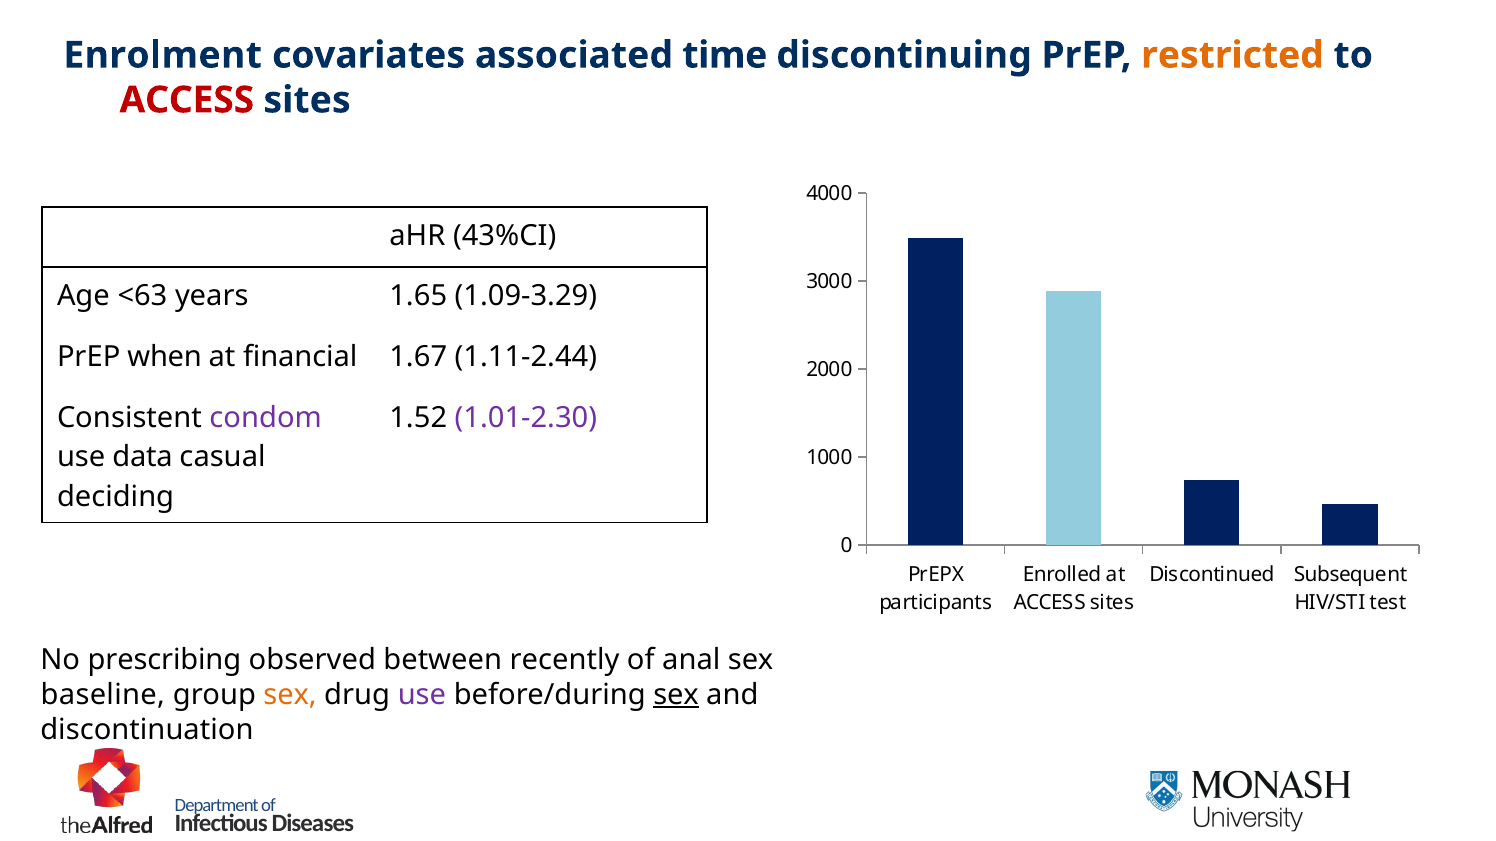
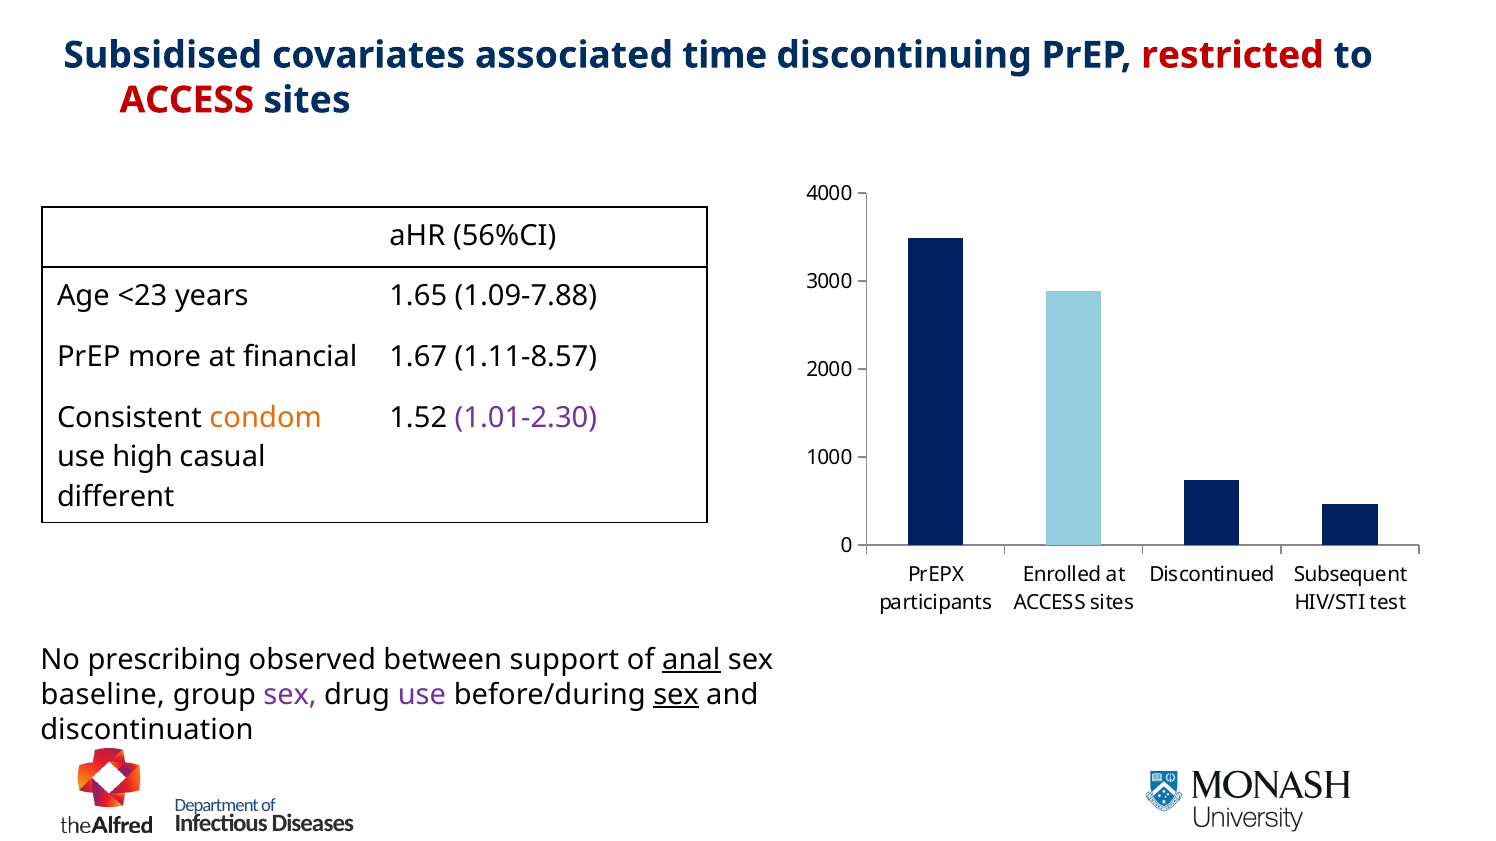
Enrolment: Enrolment -> Subsidised (163, 55)
restricted colour: orange -> red (1232, 55)
43%CI: 43%CI -> 56%CI (505, 236)
<63: <63 -> <23 (142, 296)
1.09-3.29: 1.09-3.29 -> 1.09-7.88 (526, 296)
when: when -> more (165, 357)
1.11-2.44: 1.11-2.44 -> 1.11-8.57 (526, 357)
condom colour: purple -> orange (266, 418)
data: data -> high (143, 457)
deciding: deciding -> different (116, 497)
recently: recently -> support (564, 660)
anal underline: none -> present (691, 660)
sex colour: orange -> purple (290, 695)
